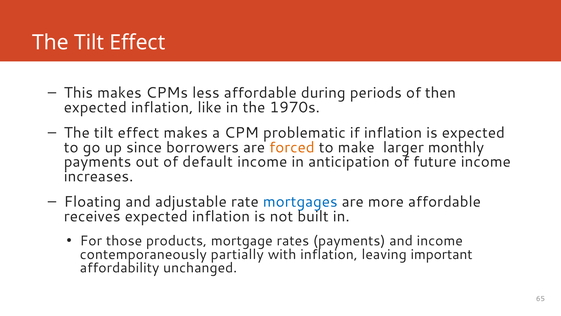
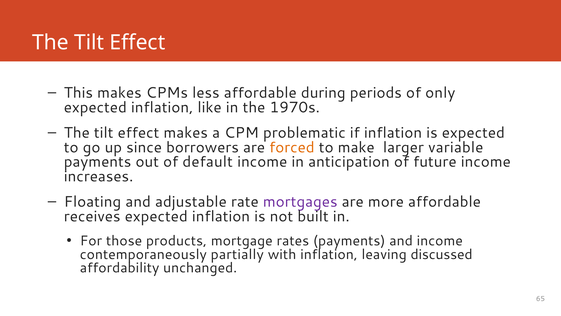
then: then -> only (440, 93)
monthly: monthly -> variable (456, 147)
mortgages colour: blue -> purple (300, 201)
important: important -> discussed (442, 254)
